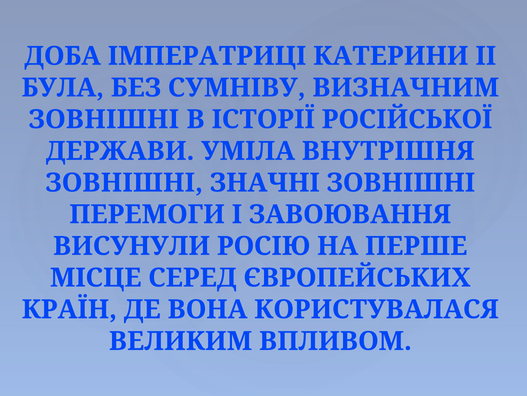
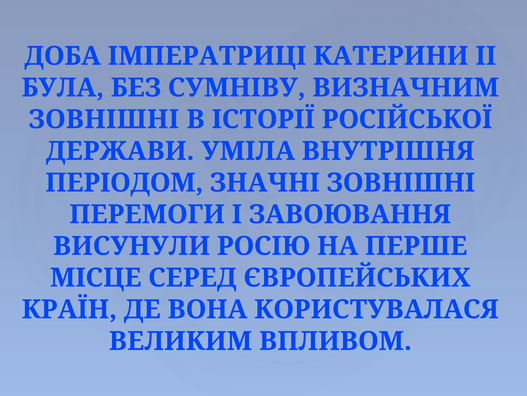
ЗОВНІШНІ: ЗОВНІШНІ -> ПЕРІОДОМ (124, 182)
